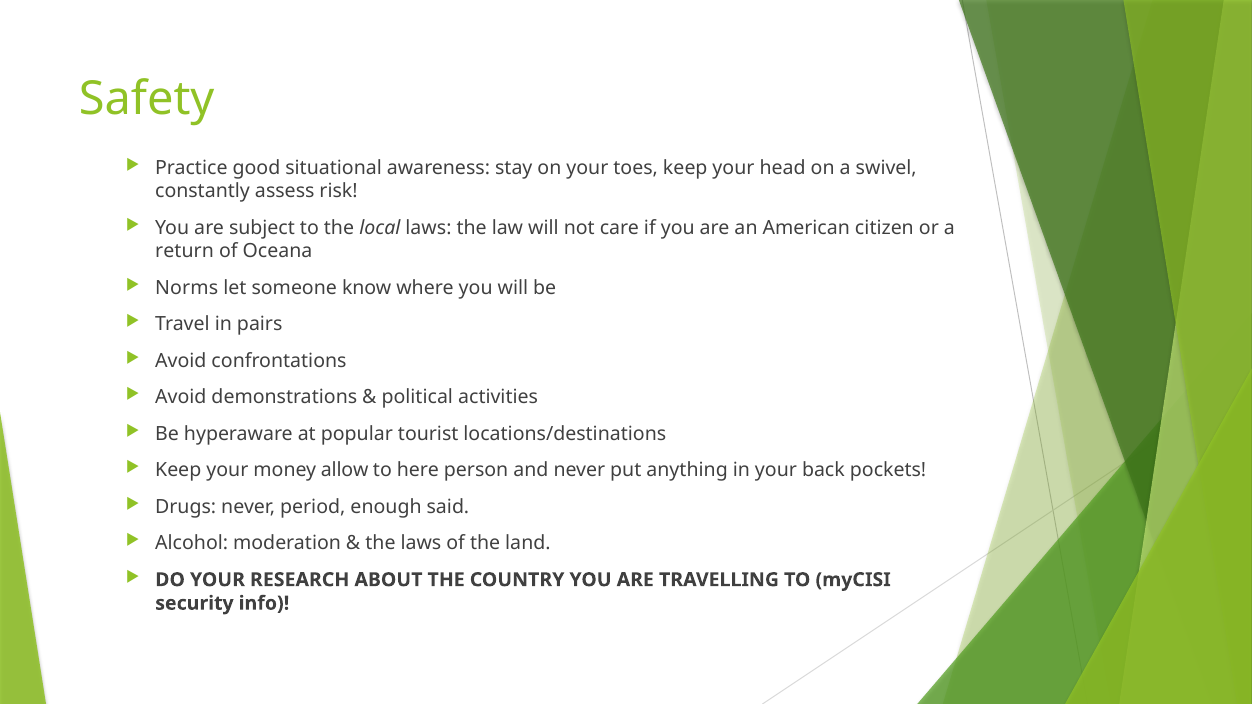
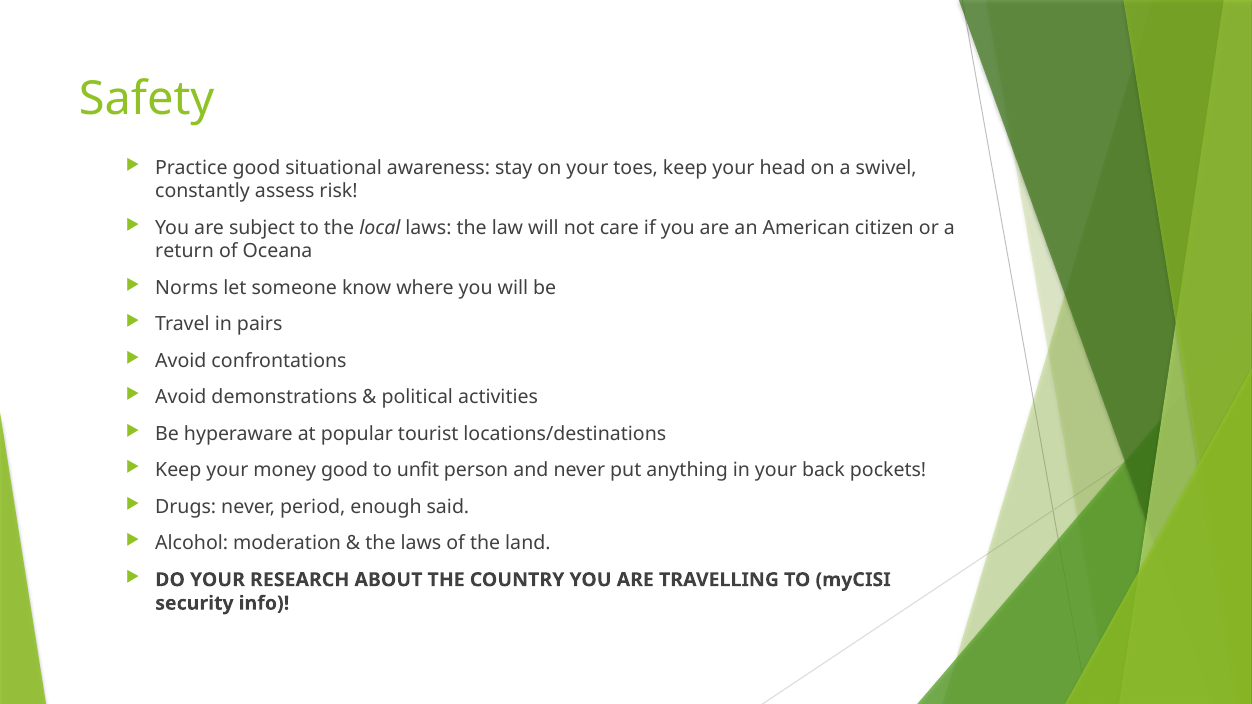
money allow: allow -> good (345, 470)
here: here -> unfit (418, 470)
